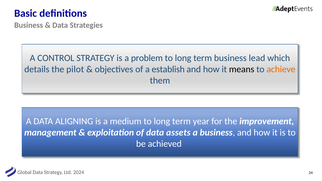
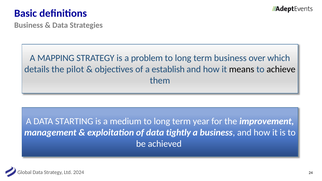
CONTROL: CONTROL -> MAPPING (56, 58)
lead: lead -> over (257, 58)
achieve colour: orange -> black (281, 69)
ALIGNING: ALIGNING -> STARTING (74, 121)
assets: assets -> tightly (178, 133)
